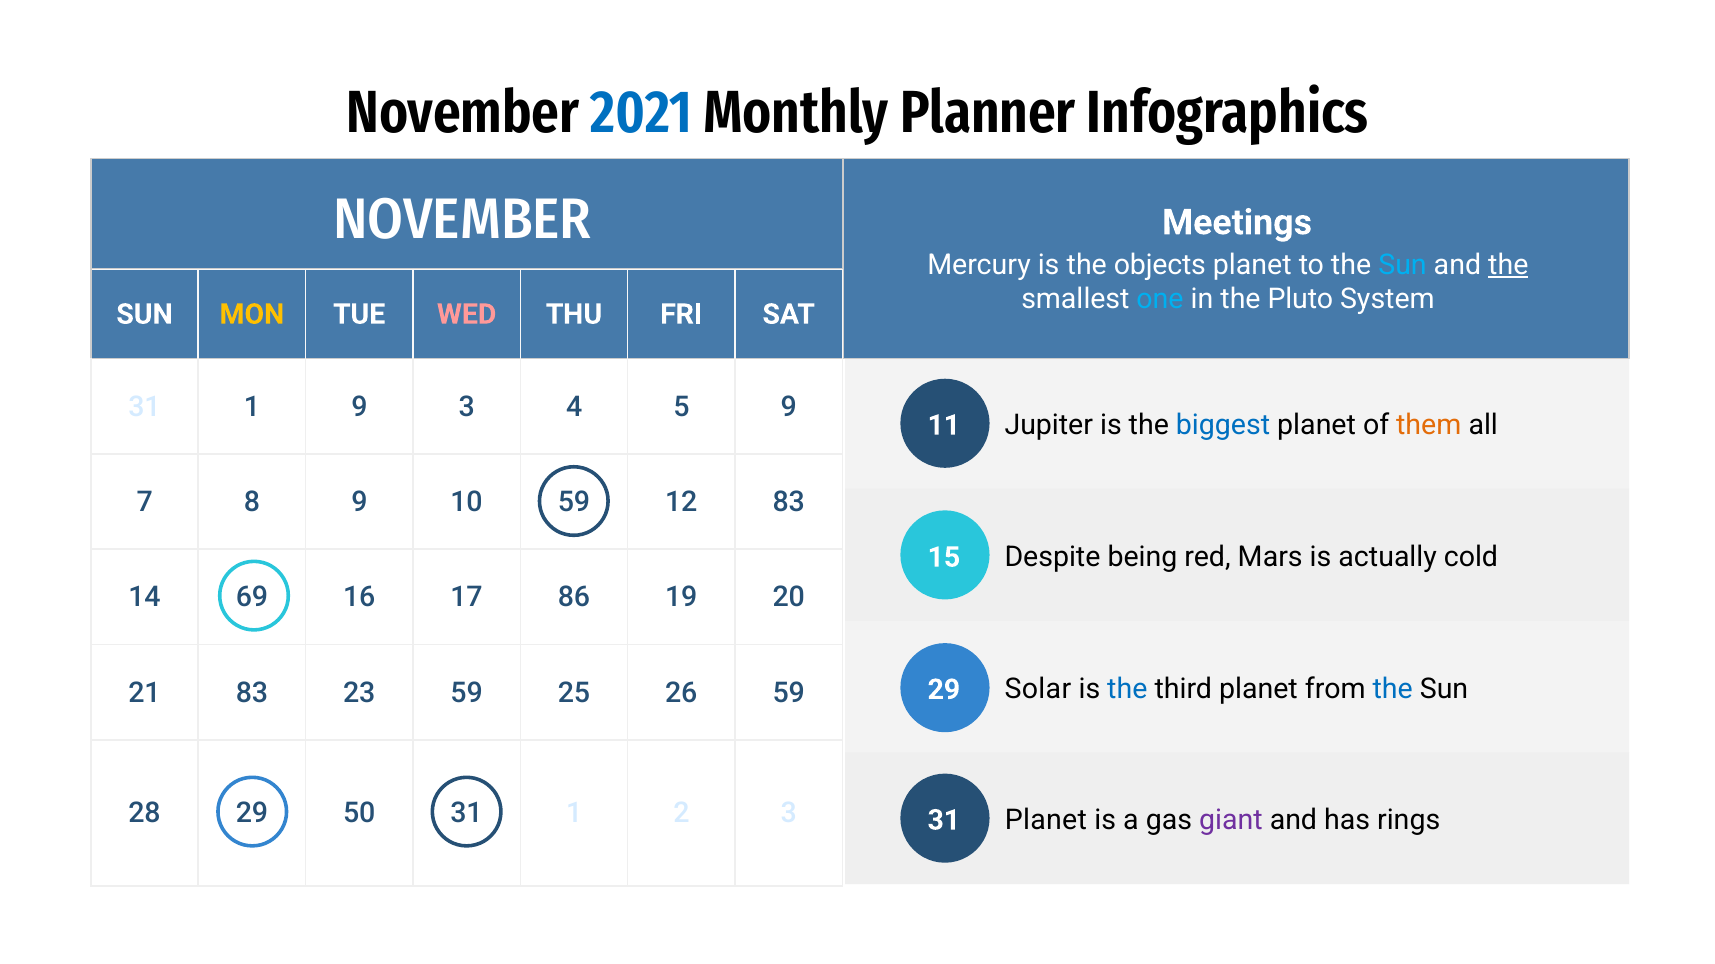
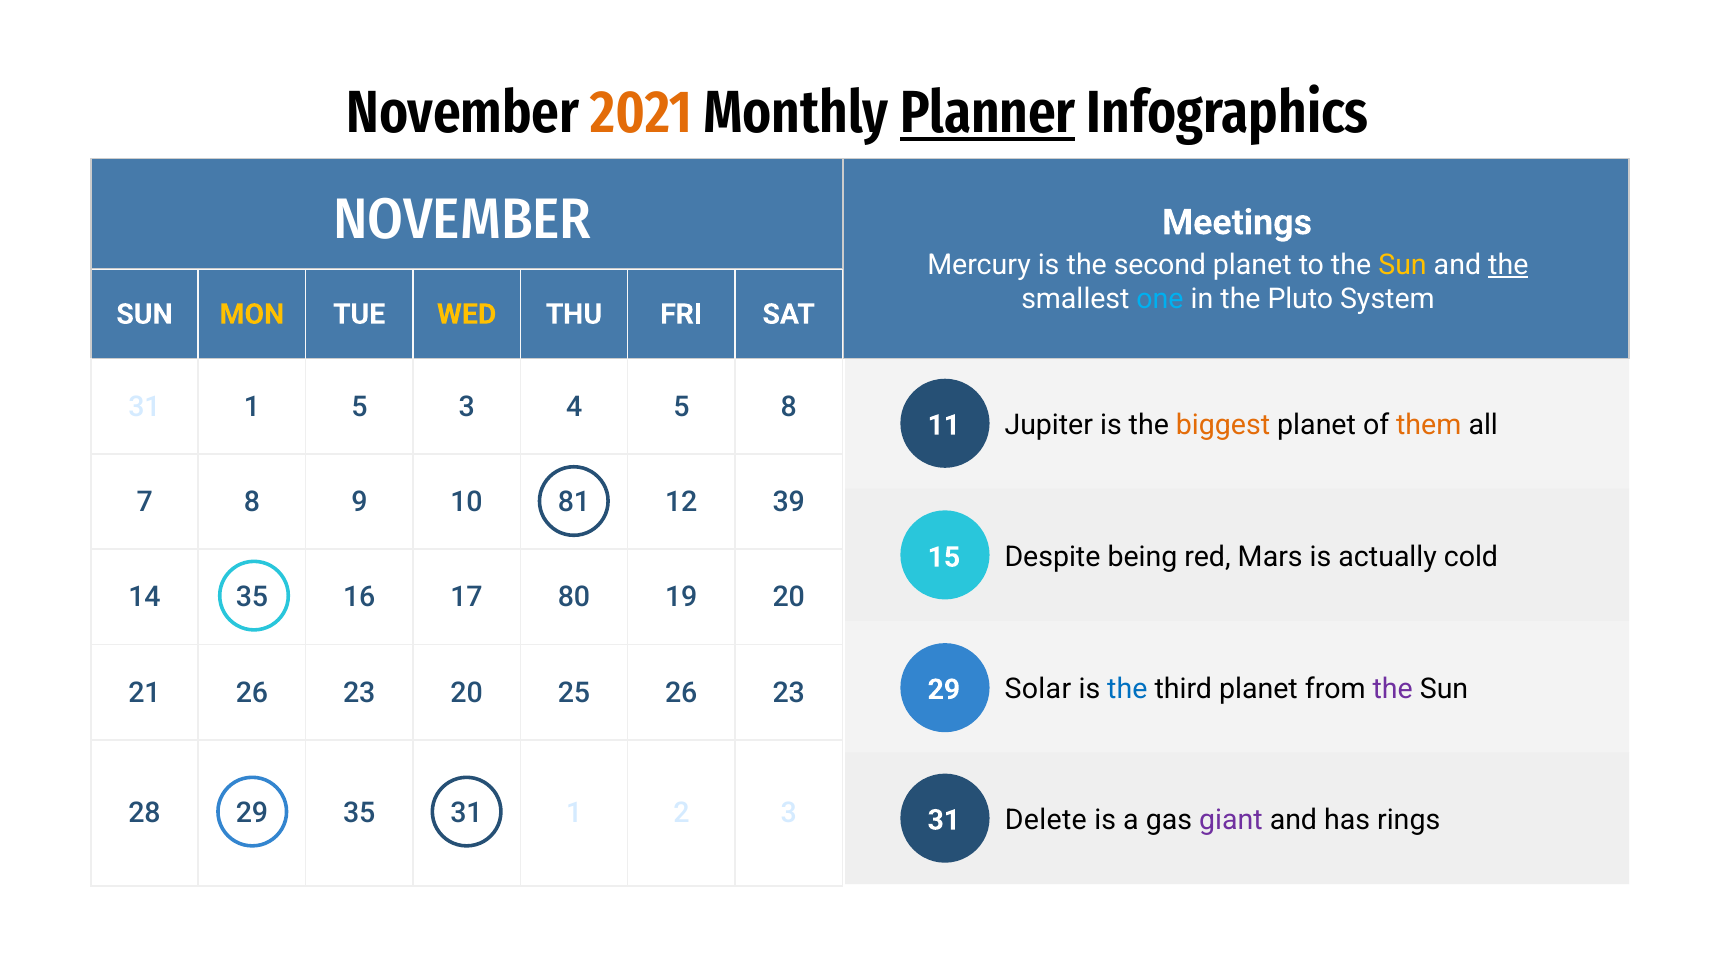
2021 colour: blue -> orange (642, 113)
Planner underline: none -> present (988, 113)
objects: objects -> second (1160, 265)
Sun colour: light blue -> yellow (1403, 265)
WED colour: pink -> yellow (467, 315)
1 9: 9 -> 5 (359, 407)
5 9: 9 -> 8 (789, 407)
biggest colour: blue -> orange (1223, 425)
10 59: 59 -> 81 (574, 502)
12 83: 83 -> 39 (789, 502)
14 69: 69 -> 35 (252, 598)
86: 86 -> 80 (574, 598)
the colour: blue -> purple (1393, 690)
21 83: 83 -> 26 (252, 693)
23 59: 59 -> 20 (467, 693)
25 26 59: 59 -> 23 (789, 693)
29 50: 50 -> 35 (359, 814)
Planet: Planet -> Delete (1046, 821)
